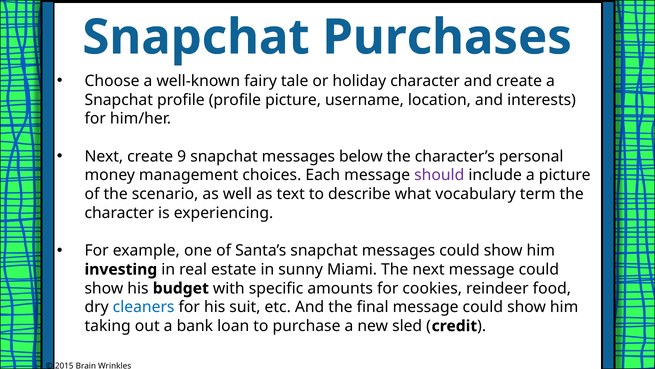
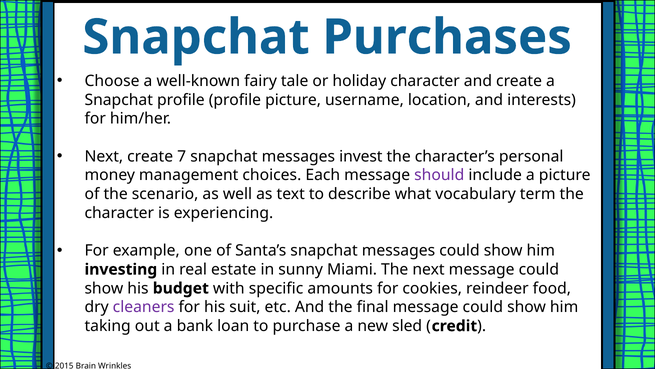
9: 9 -> 7 (182, 156)
below: below -> invest (361, 156)
cleaners colour: blue -> purple (144, 307)
